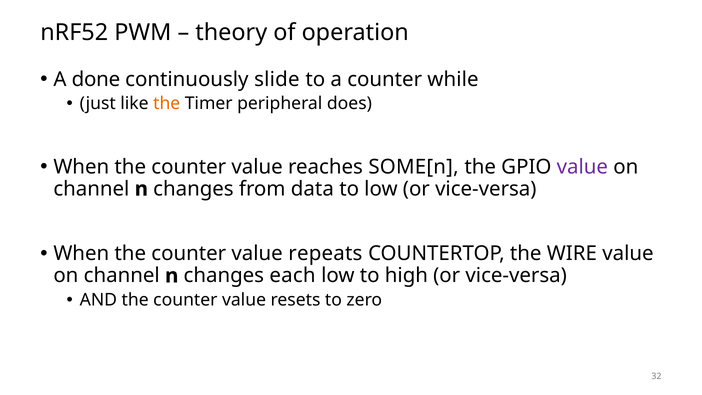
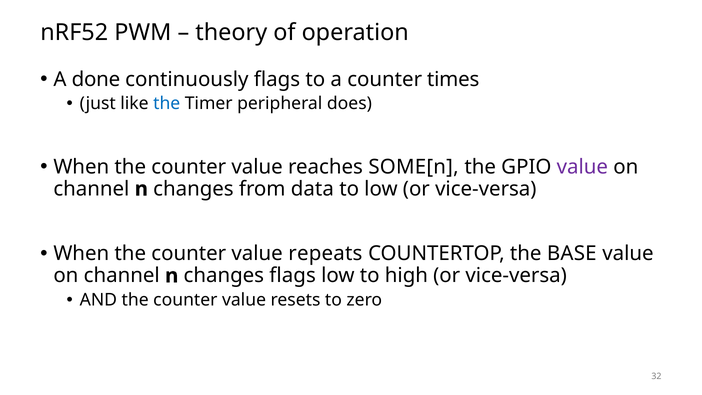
continuously slide: slide -> flags (277, 79)
while: while -> times (453, 79)
the colour: orange -> blue (167, 104)
WIRE: WIRE -> BASE (572, 254)
changes each: each -> flags (293, 276)
